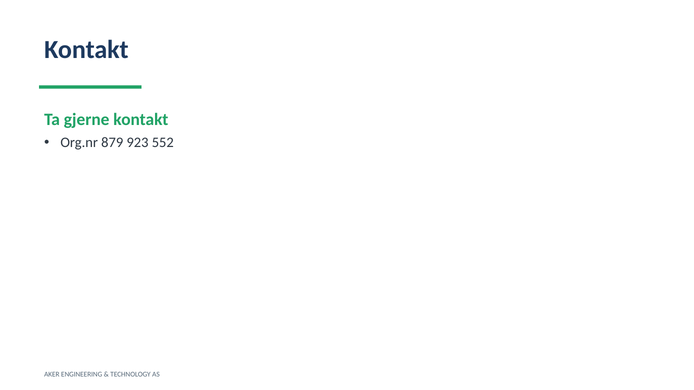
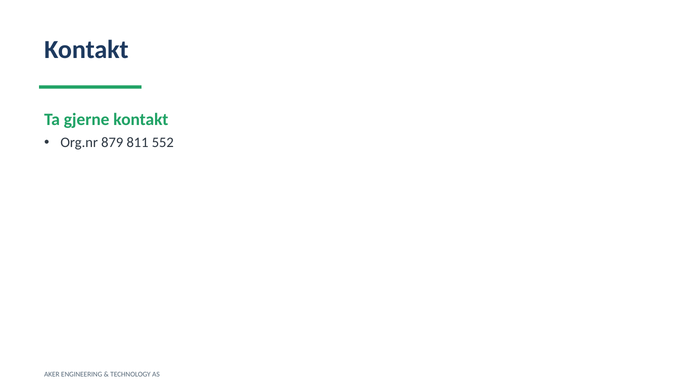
923: 923 -> 811 (137, 143)
